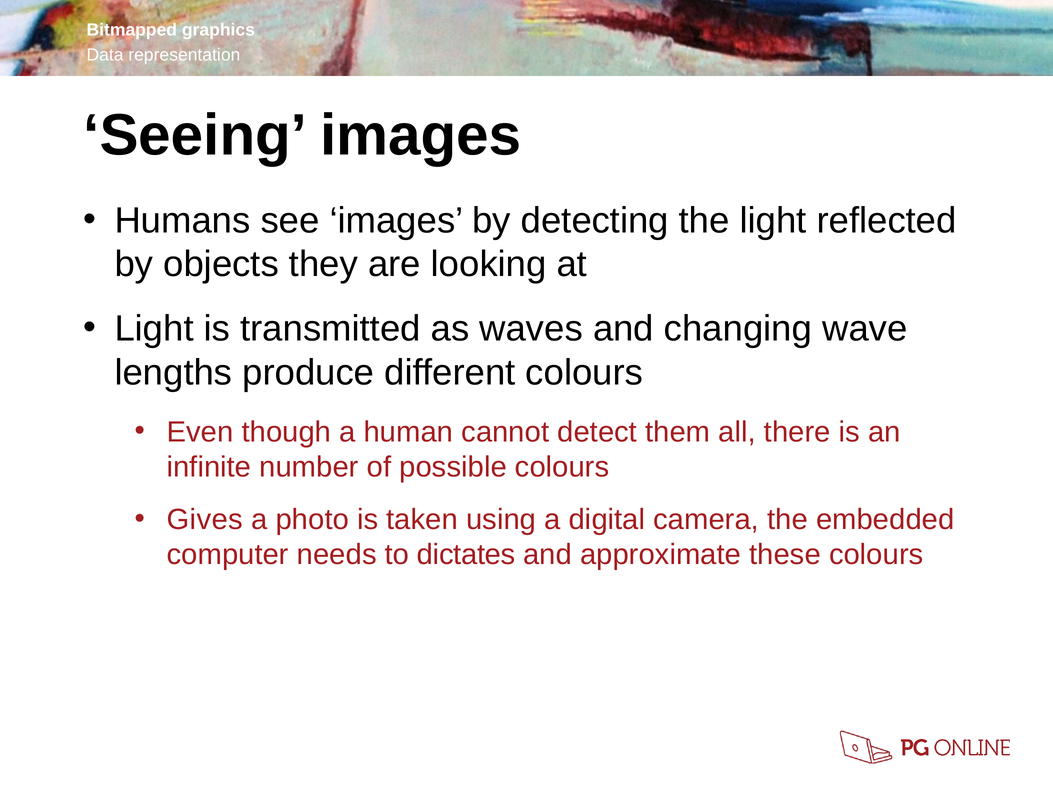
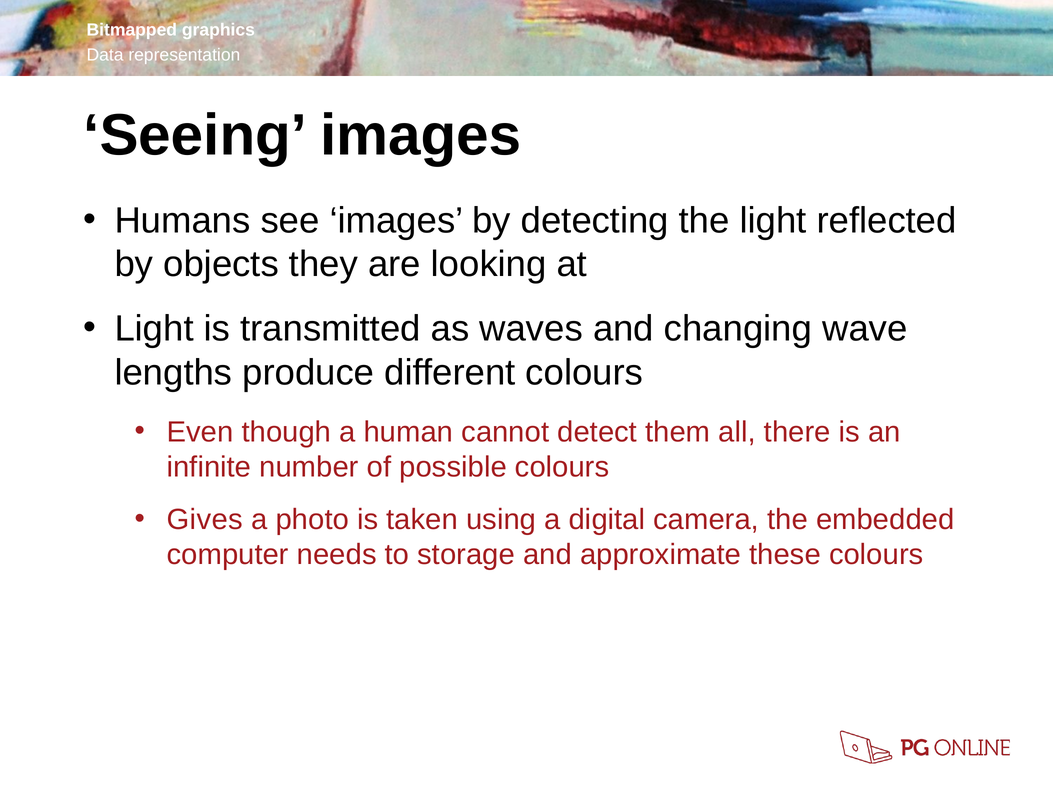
dictates: dictates -> storage (466, 555)
